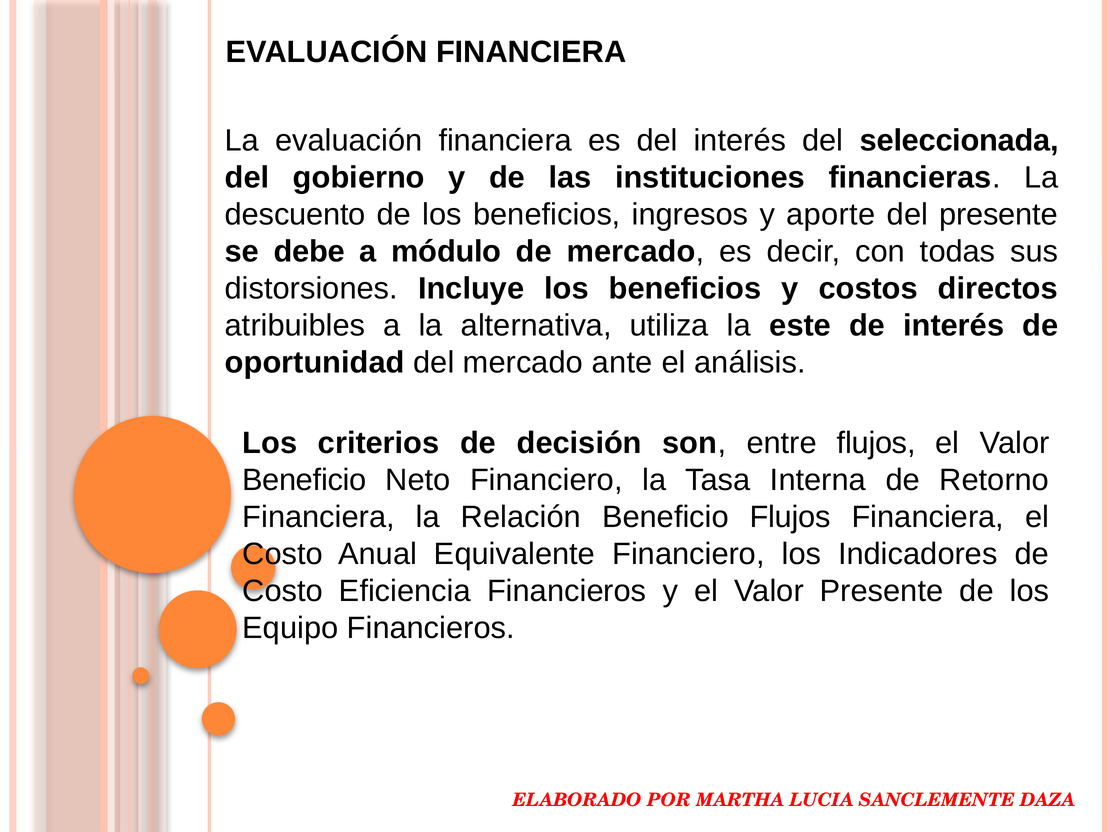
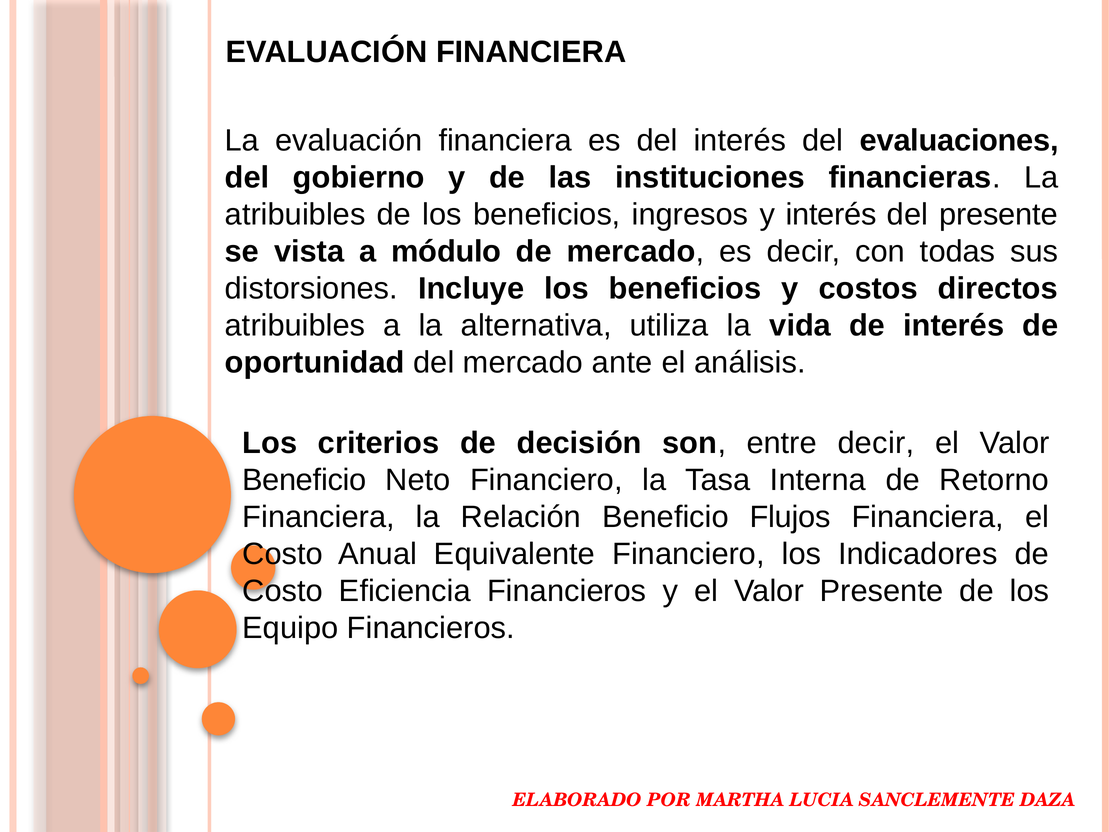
seleccionada: seleccionada -> evaluaciones (959, 141)
descuento: descuento -> atribuibles (295, 215)
y aporte: aporte -> interés (831, 215)
debe: debe -> vista (309, 252)
este: este -> vida (800, 326)
entre flujos: flujos -> decir (876, 443)
